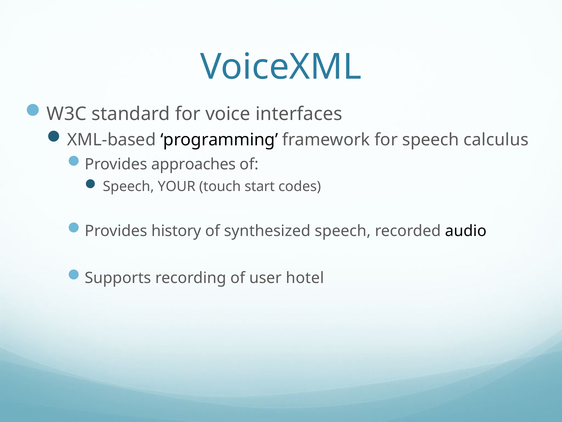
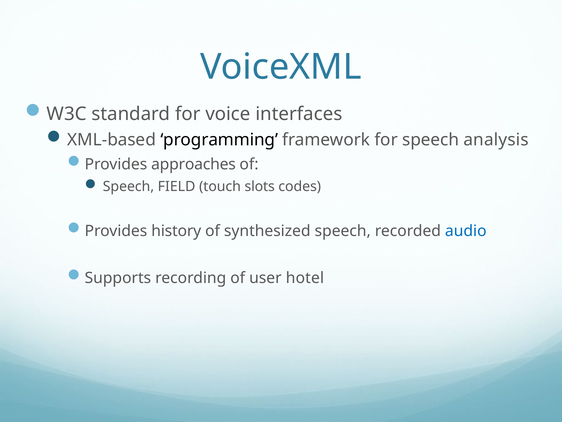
calculus: calculus -> analysis (496, 140)
YOUR: YOUR -> FIELD (177, 186)
start: start -> slots (260, 186)
audio colour: black -> blue (466, 231)
